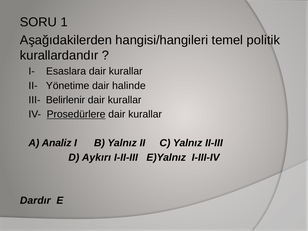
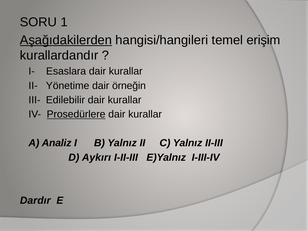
Aşağıdakilerden underline: none -> present (66, 40)
politik: politik -> erişim (263, 40)
halinde: halinde -> örneğin (129, 86)
Belirlenir: Belirlenir -> Edilebilir (65, 100)
